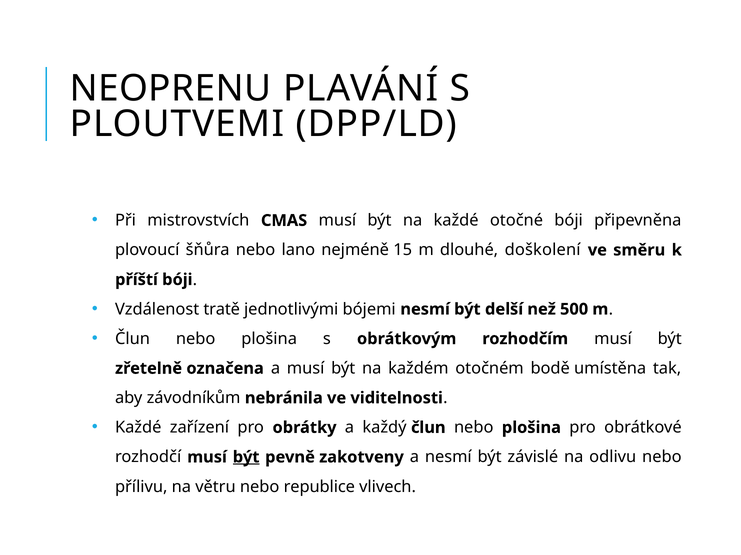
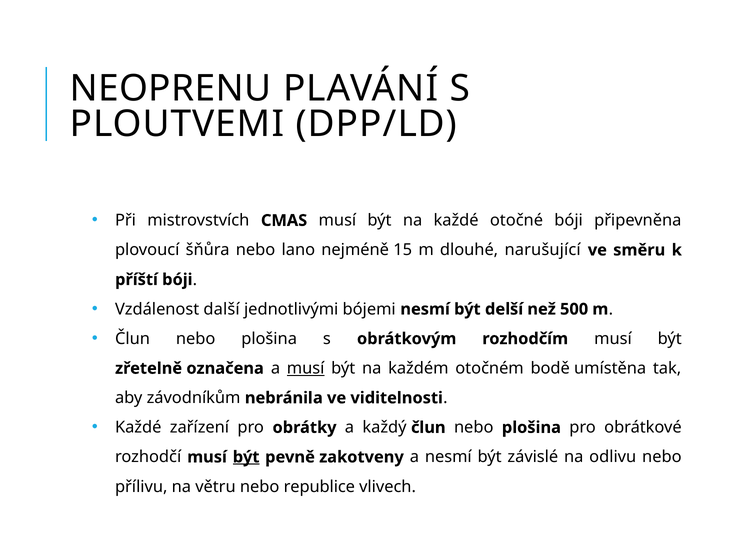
doškolení: doškolení -> narušující (543, 250)
tratě: tratě -> další (222, 310)
musí underline: none -> present (306, 369)
